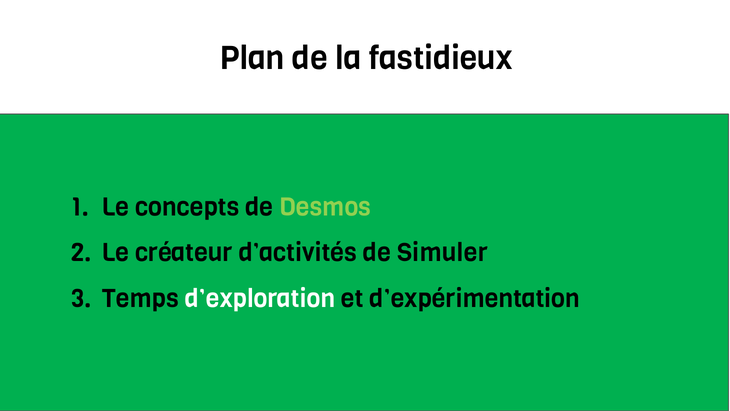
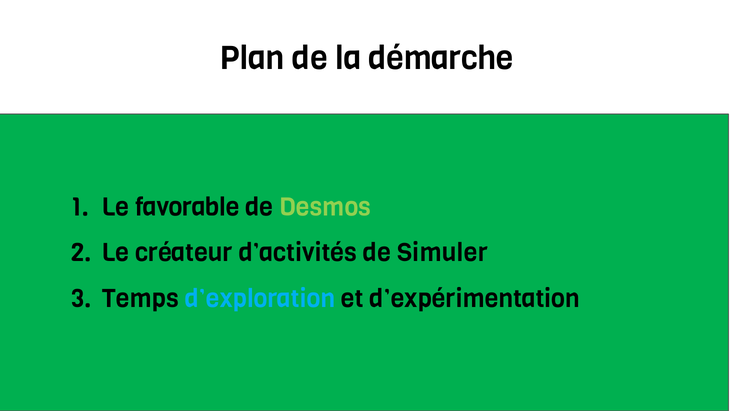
fastidieux: fastidieux -> démarche (441, 58)
concepts: concepts -> favorable (187, 207)
d’exploration colour: white -> light blue (260, 298)
